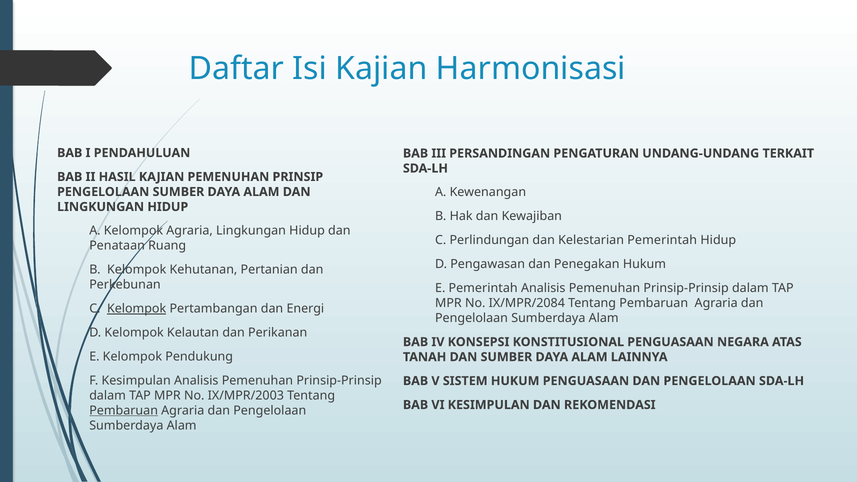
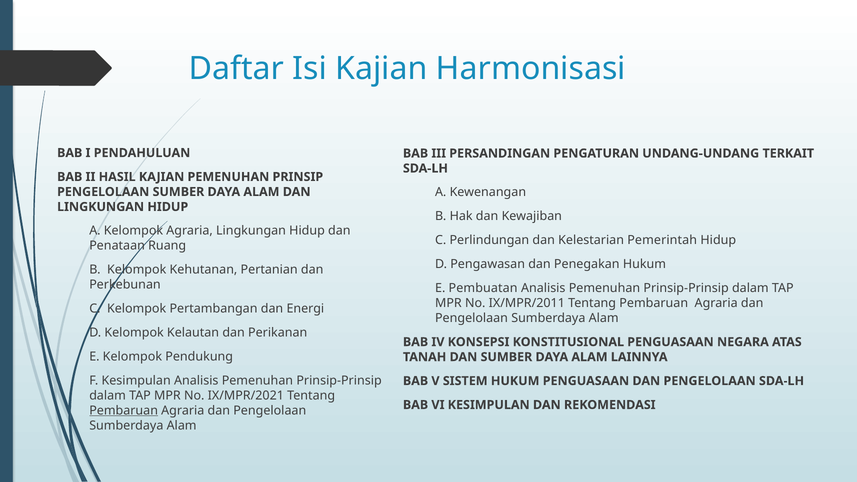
E Pemerintah: Pemerintah -> Pembuatan (483, 288)
IX/MPR/2084: IX/MPR/2084 -> IX/MPR/2011 (527, 303)
Kelompok underline: present -> none (137, 309)
IX/MPR/2003: IX/MPR/2003 -> IX/MPR/2021 (246, 396)
